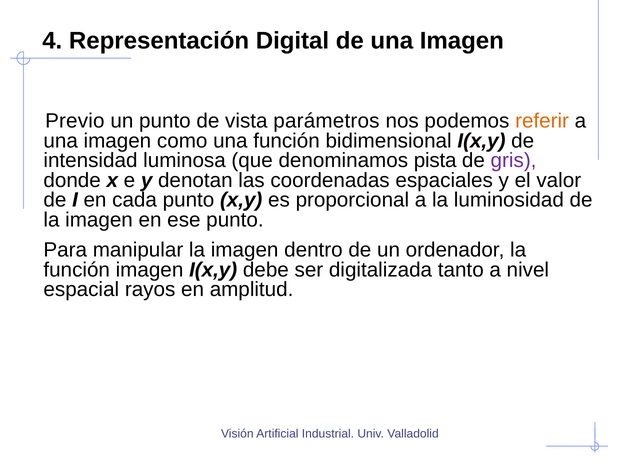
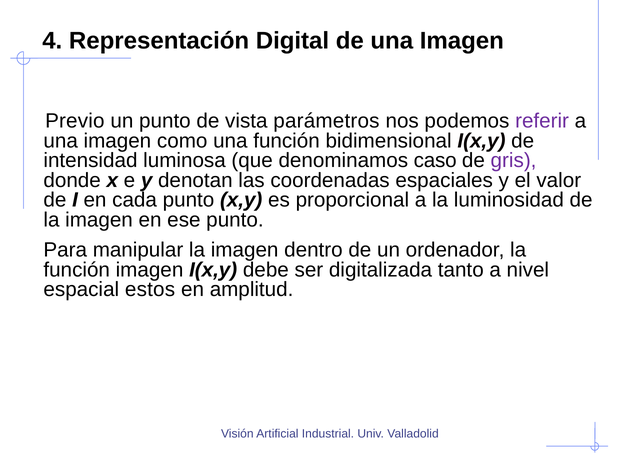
referir colour: orange -> purple (542, 121)
pista: pista -> caso (435, 161)
rayos: rayos -> estos (150, 290)
